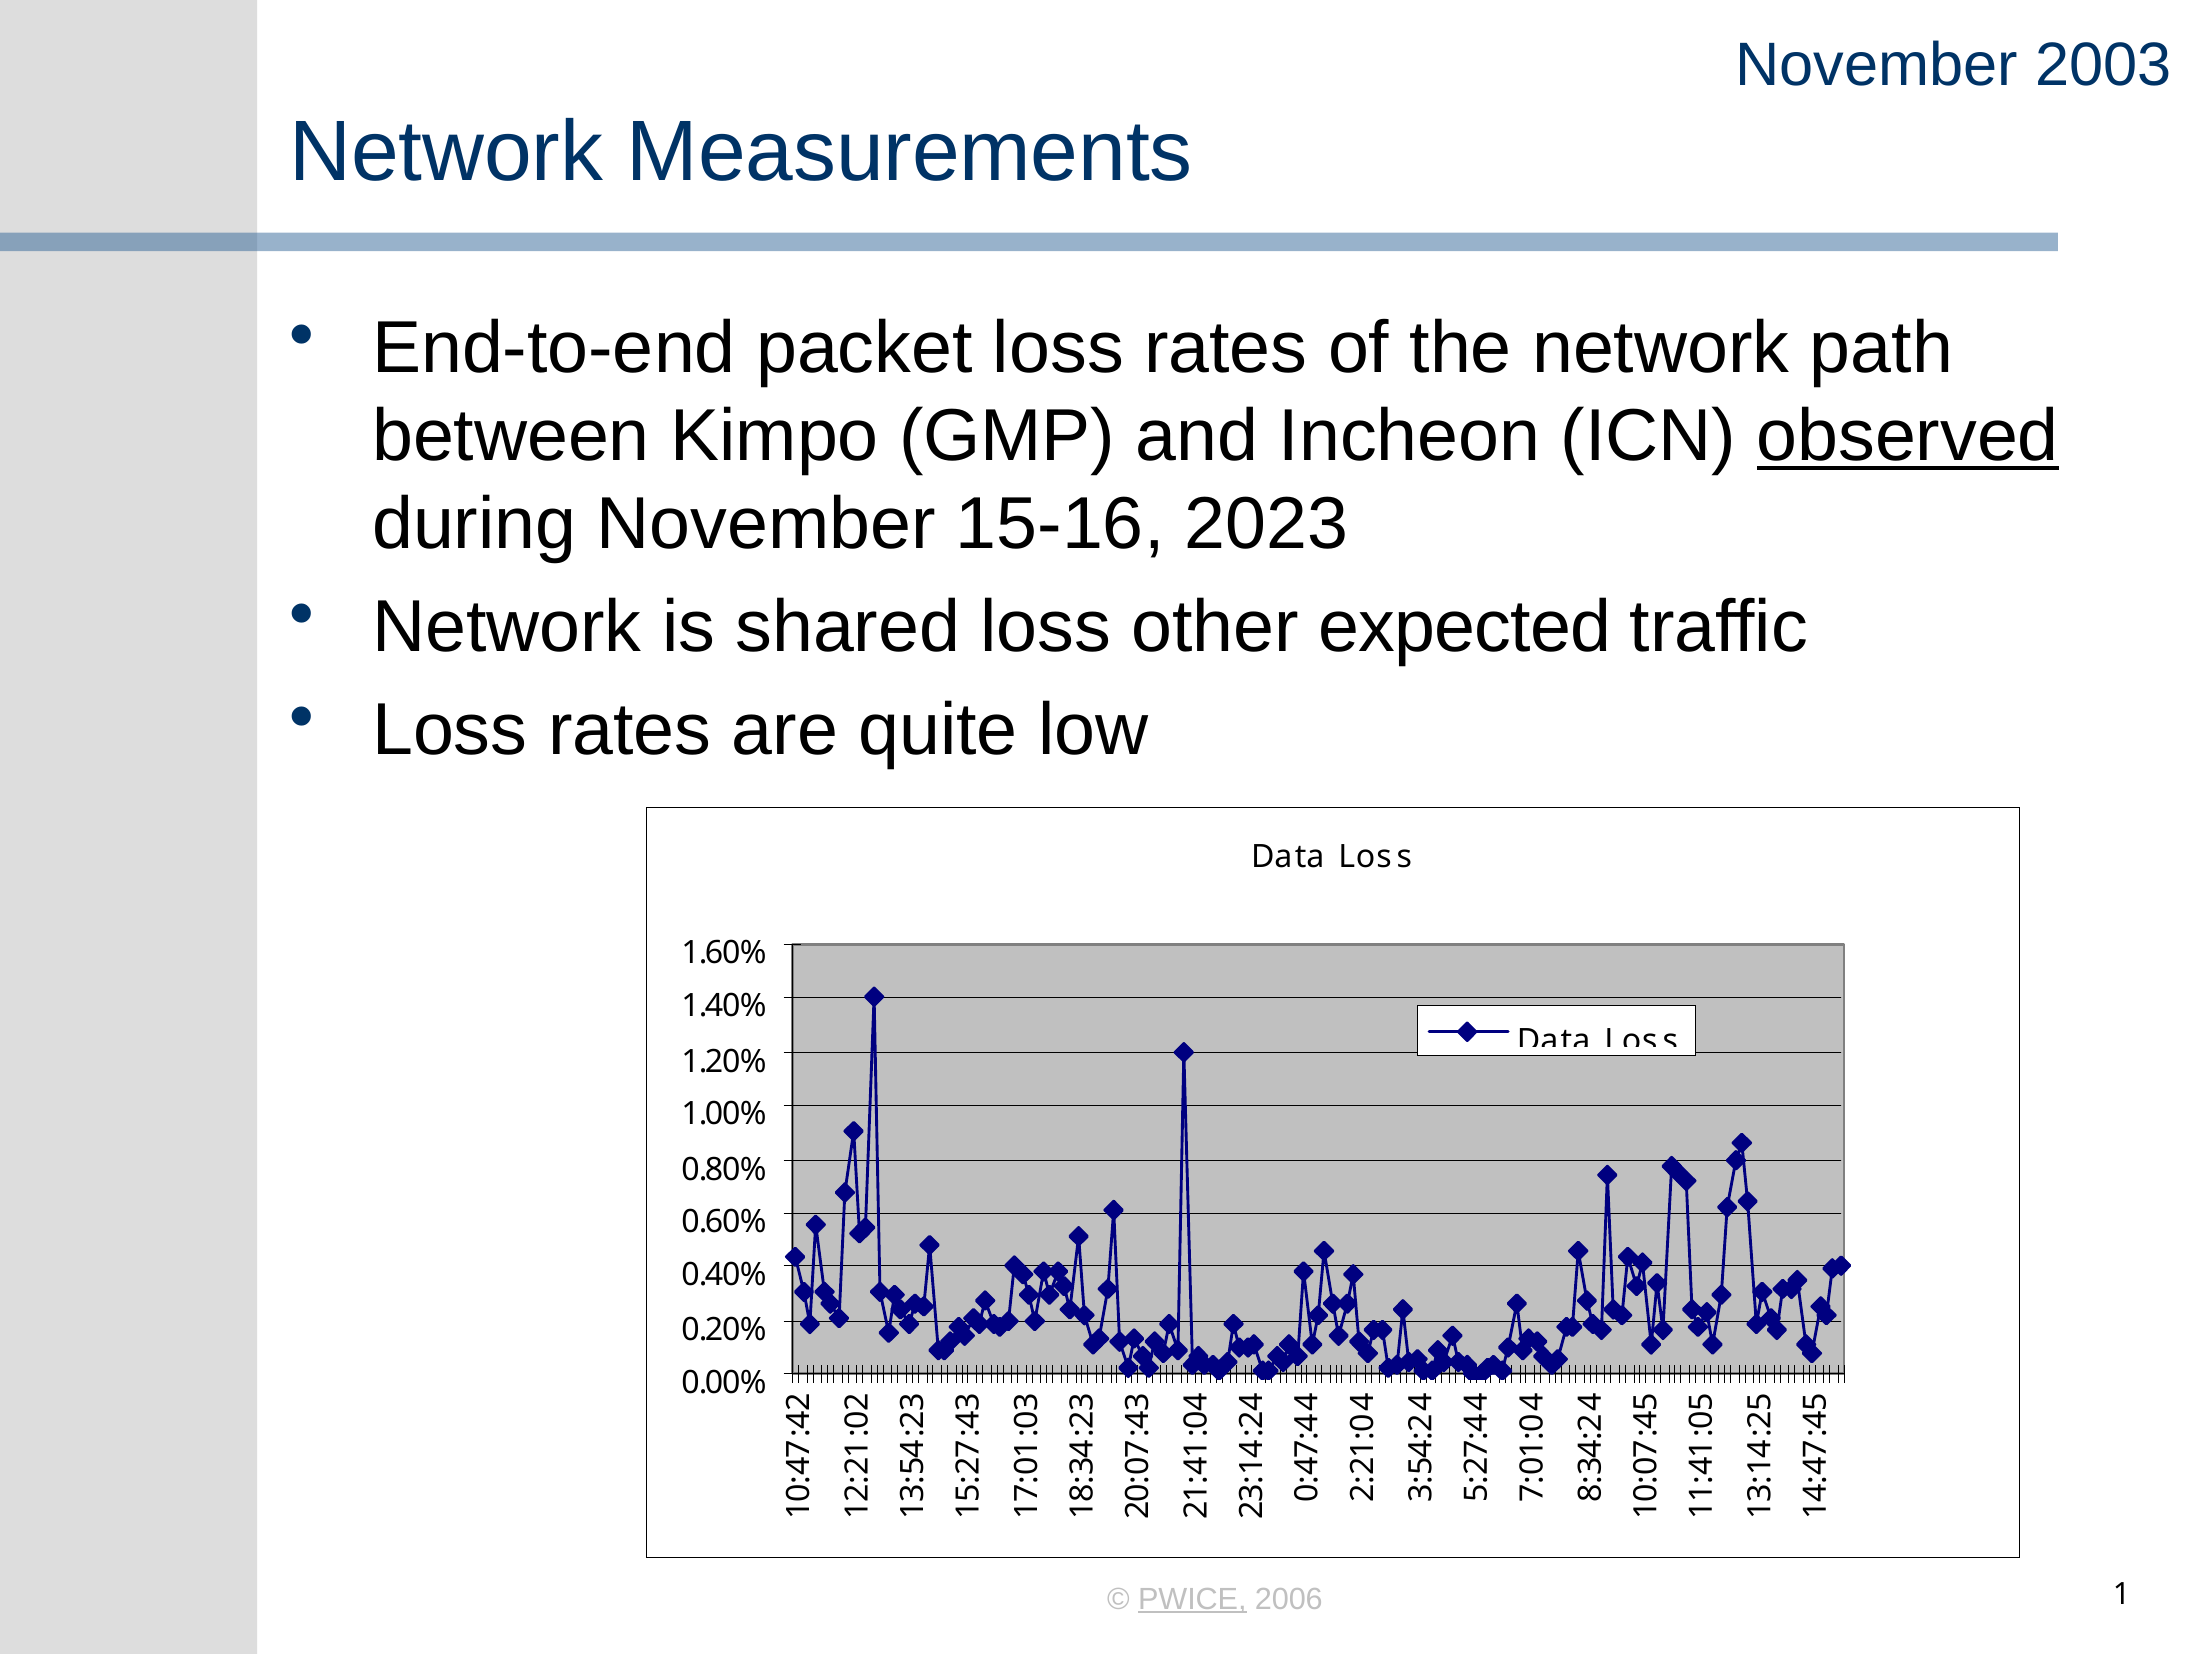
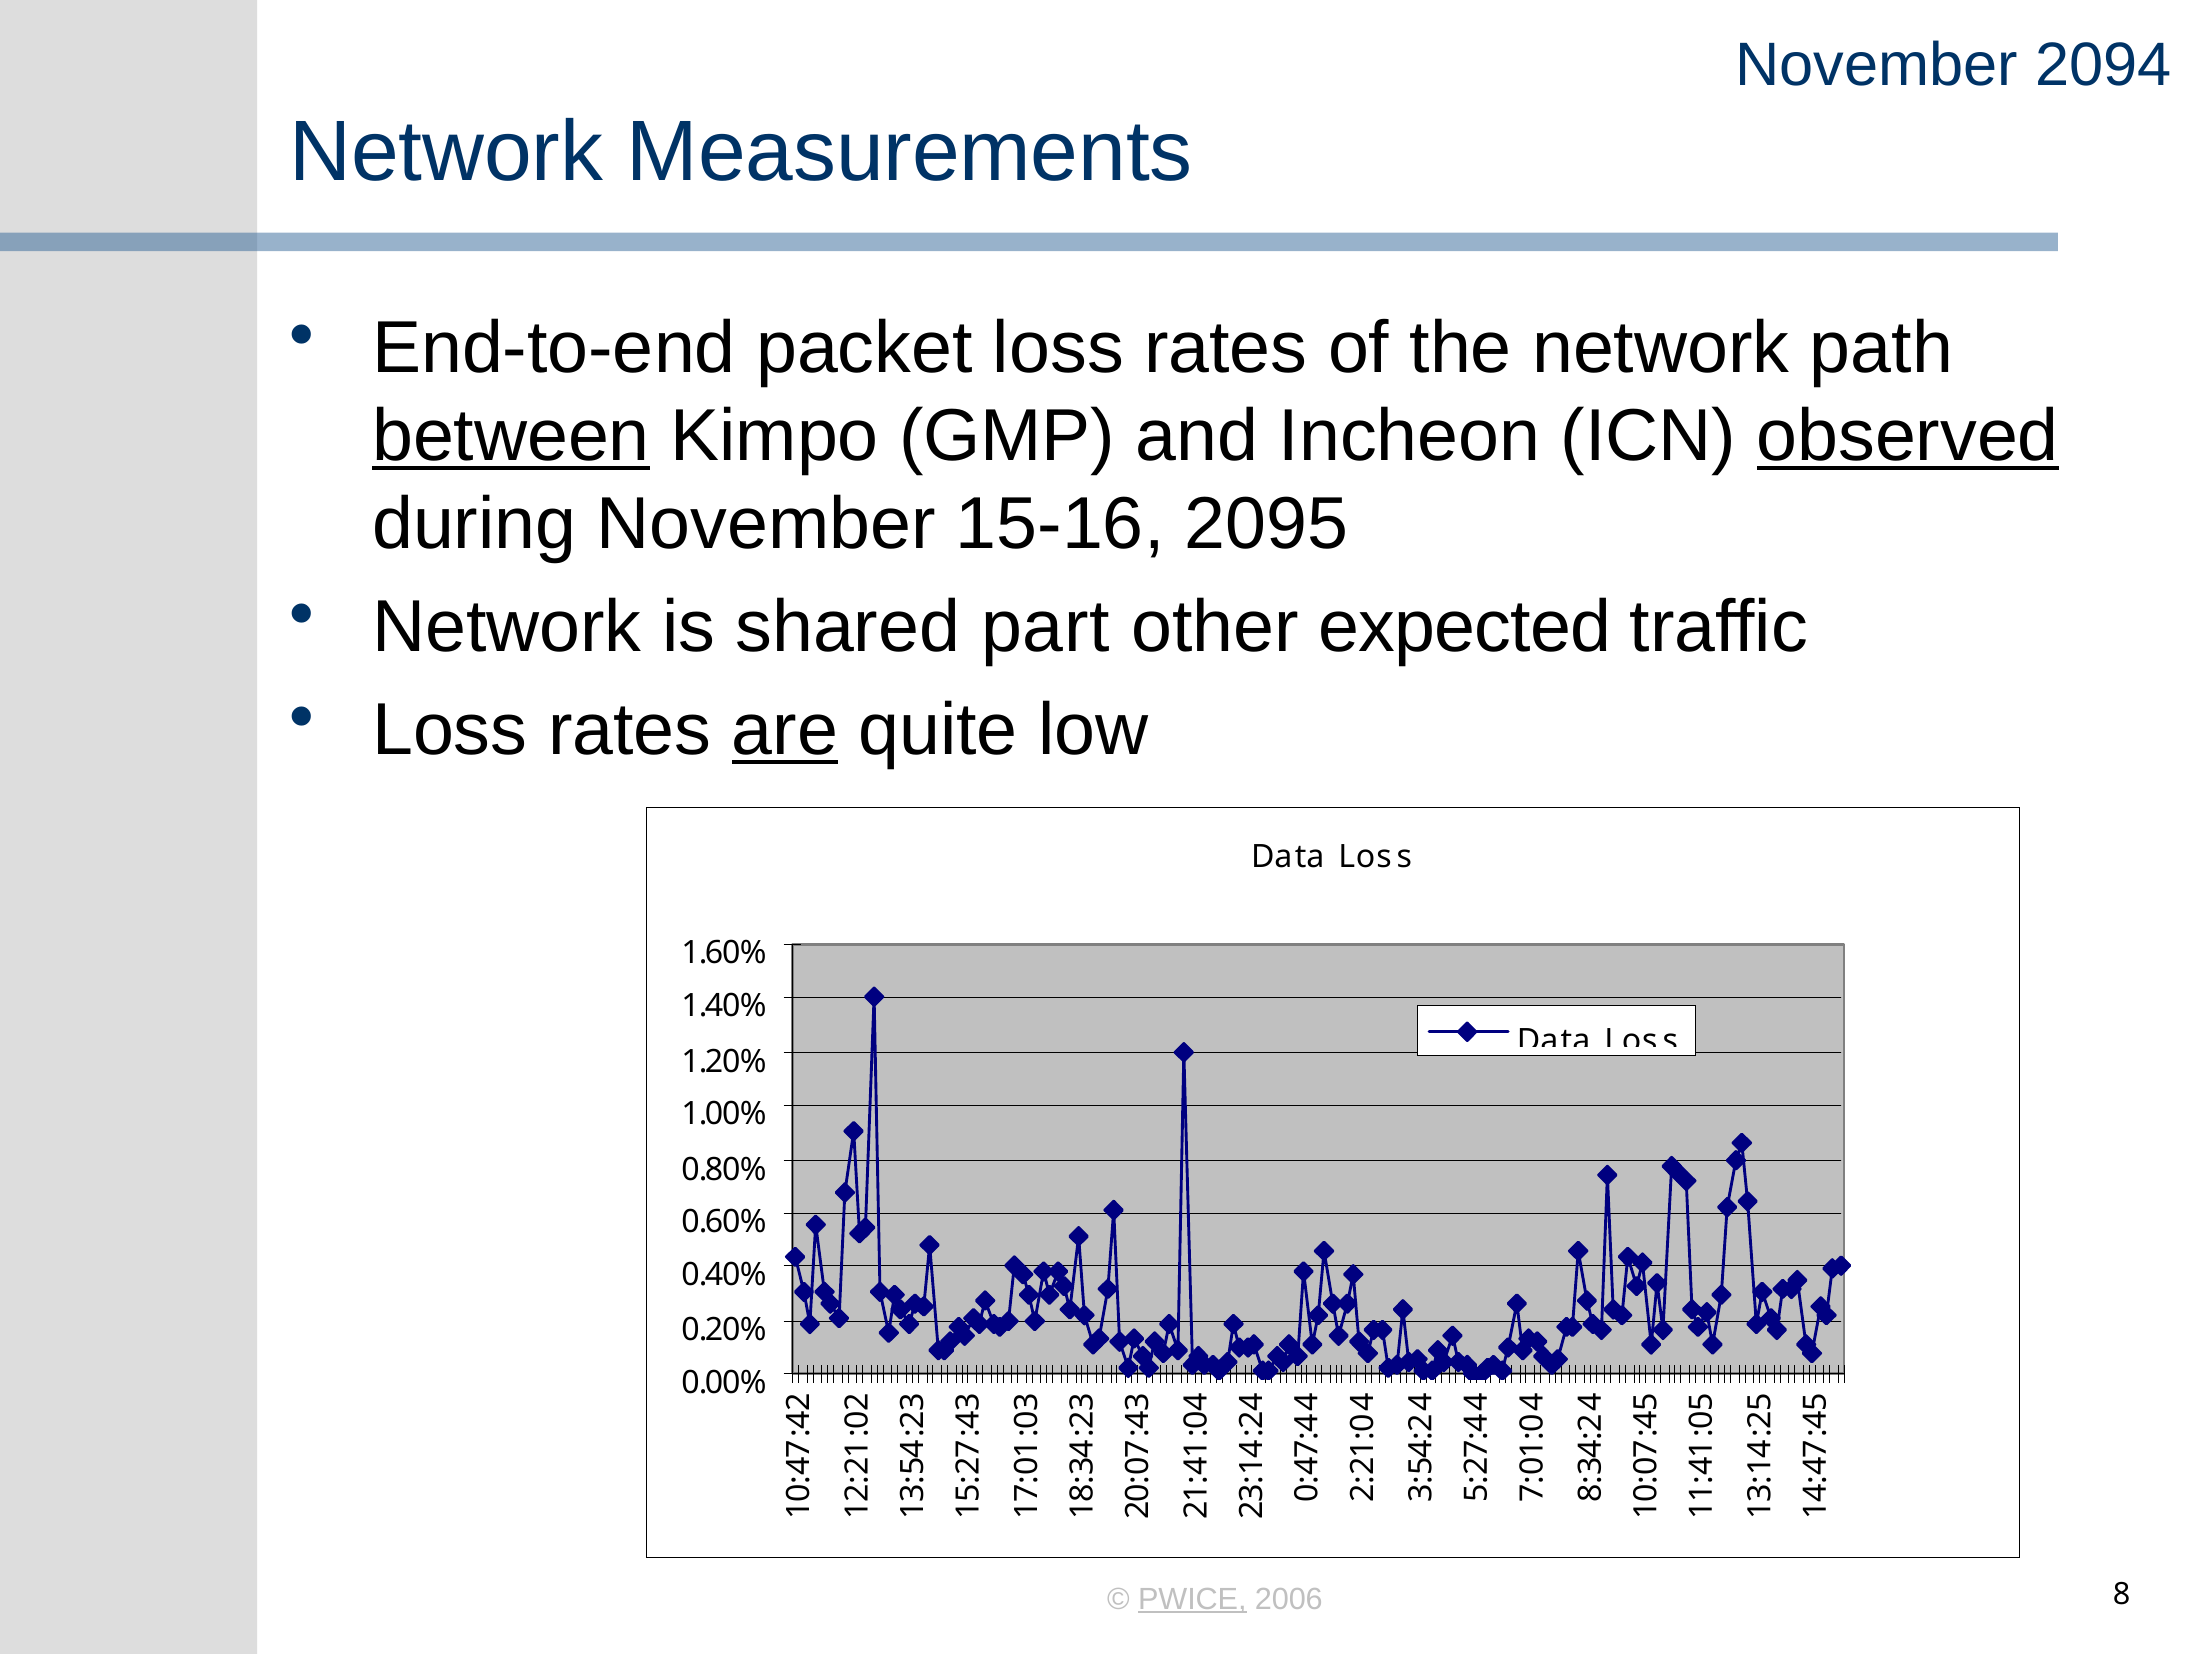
2003: 2003 -> 2094 (2103, 65)
between underline: none -> present (511, 436)
2023: 2023 -> 2095 (1266, 525)
shared loss: loss -> part (1045, 627)
are underline: none -> present (785, 730)
2006 1: 1 -> 8 (2122, 1594)
